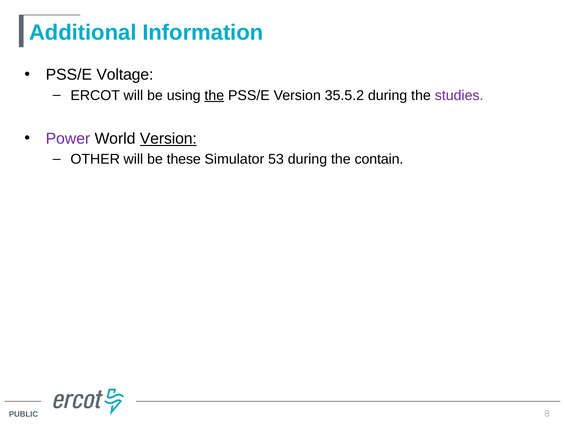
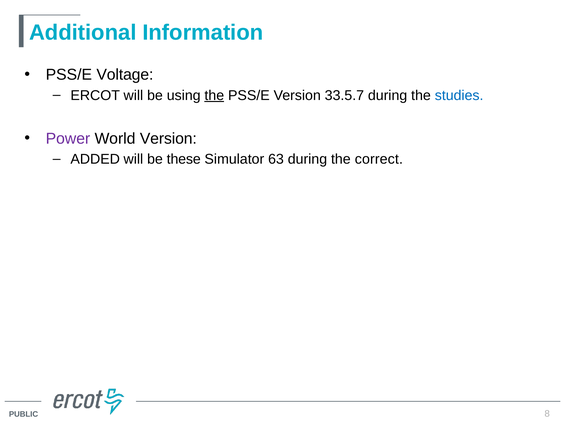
35.5.2: 35.5.2 -> 33.5.7 (344, 95)
studies colour: purple -> blue (459, 95)
Version underline: present -> none (168, 138)
OTHER: OTHER -> ADDED (95, 159)
53: 53 -> 63 (276, 159)
contain: contain -> correct (379, 159)
